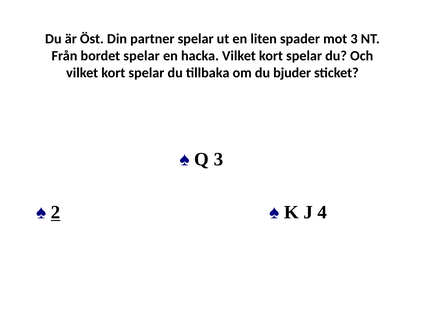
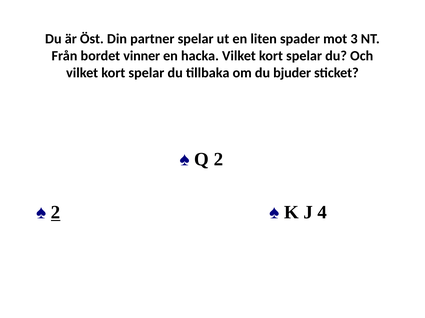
bordet spelar: spelar -> vinner (142, 56)
Q 3: 3 -> 2 (218, 160)
